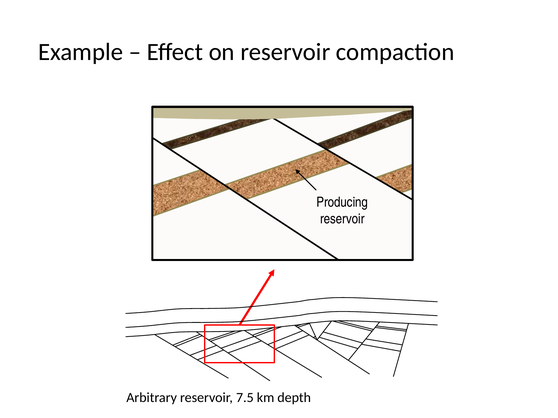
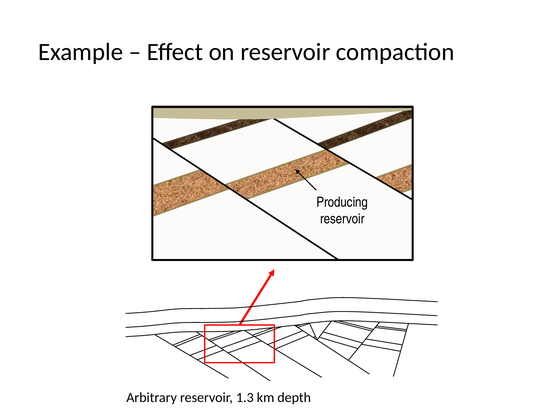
7.5: 7.5 -> 1.3 (245, 398)
